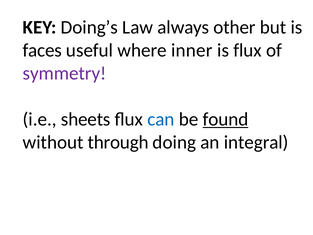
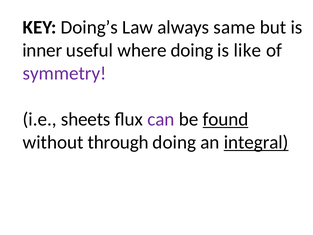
other: other -> same (234, 27)
faces: faces -> inner (42, 50)
where inner: inner -> doing (192, 50)
is flux: flux -> like (247, 50)
can colour: blue -> purple (161, 119)
integral underline: none -> present (256, 142)
